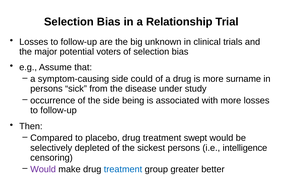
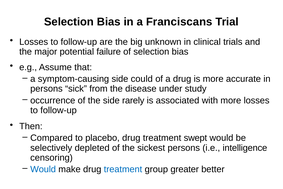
Relationship: Relationship -> Franciscans (179, 22)
voters: voters -> failure (109, 52)
surname: surname -> accurate (243, 79)
being: being -> rarely (133, 100)
Would colour: purple -> blue (43, 169)
